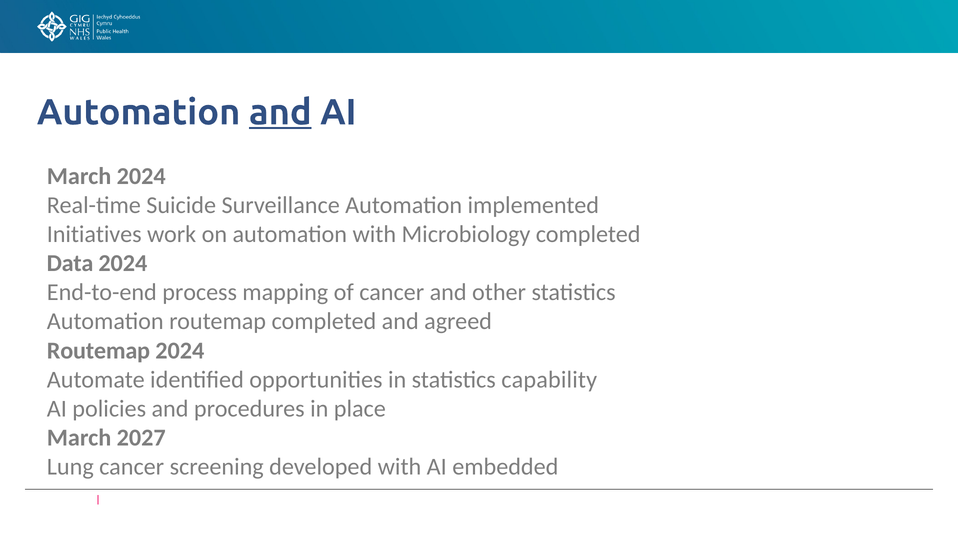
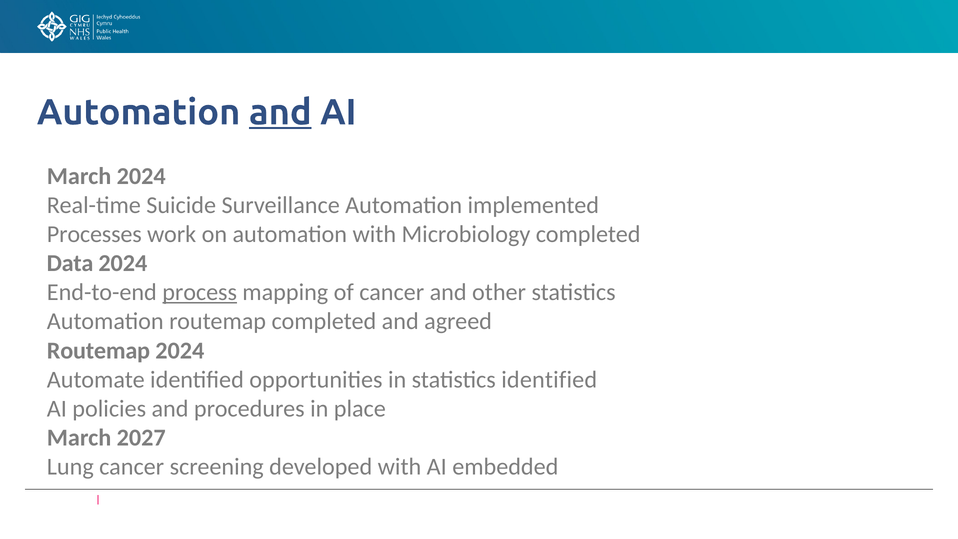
Initiatives: Initiatives -> Processes (94, 234)
process underline: none -> present (200, 292)
statistics capability: capability -> identified (549, 380)
